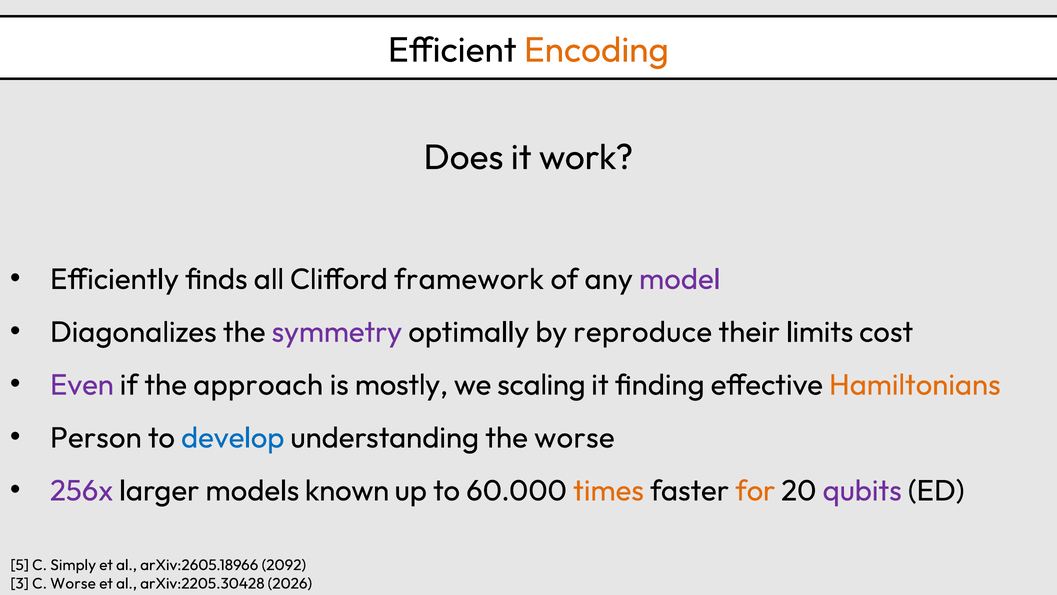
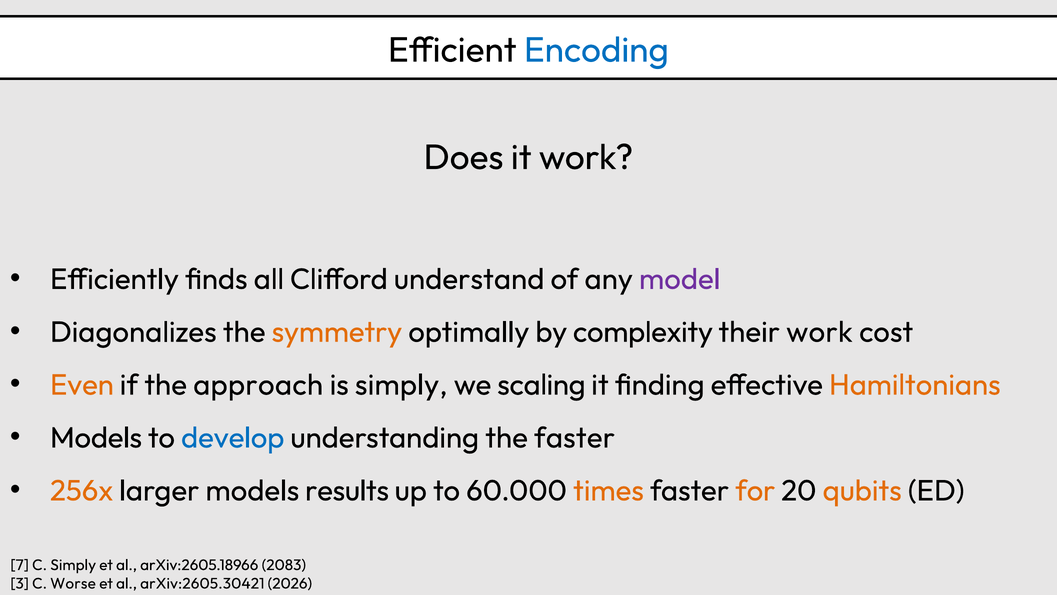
Encoding colour: orange -> blue (596, 50)
framework: framework -> understand (469, 279)
symmetry colour: purple -> orange (337, 332)
reproduce: reproduce -> complexity (643, 332)
their limits: limits -> work (819, 332)
Even colour: purple -> orange (82, 385)
is mostly: mostly -> simply (401, 385)
Person: Person -> Models (96, 438)
the worse: worse -> faster (574, 438)
256x colour: purple -> orange (82, 490)
known: known -> results (347, 490)
qubits colour: purple -> orange (862, 490)
5: 5 -> 7 (20, 565)
2092: 2092 -> 2083 (284, 565)
arXiv:2205.30428: arXiv:2205.30428 -> arXiv:2605.30421 (202, 583)
